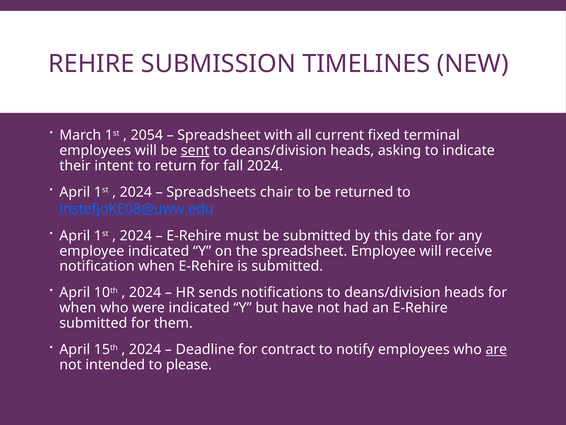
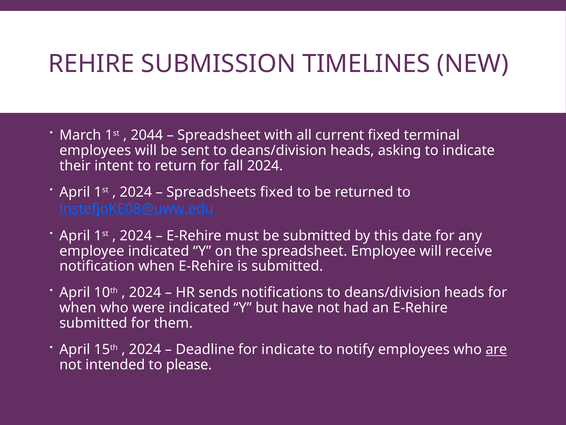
2054: 2054 -> 2044 (147, 135)
sent underline: present -> none (195, 150)
Spreadsheets chair: chair -> fixed (277, 192)
for contract: contract -> indicate (288, 349)
